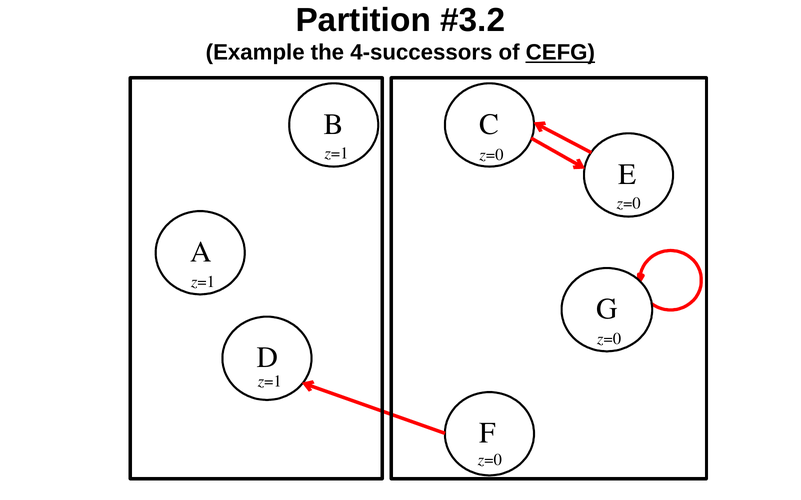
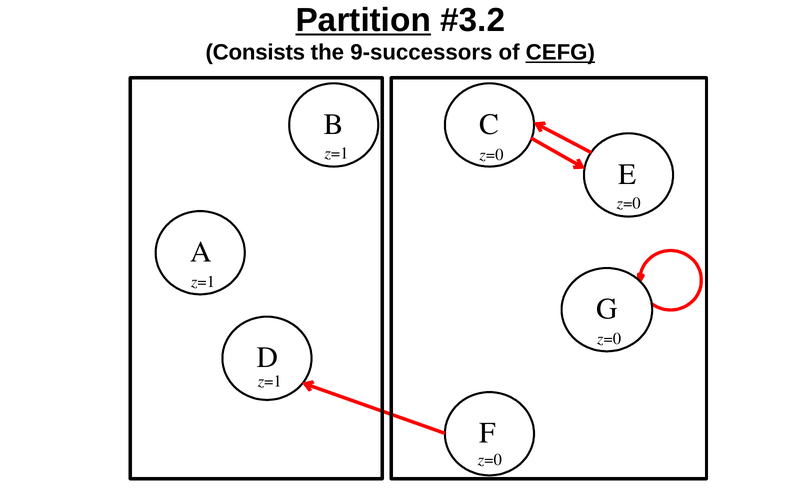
Partition underline: none -> present (363, 20)
Example: Example -> Consists (255, 53)
4-successors: 4-successors -> 9-successors (421, 53)
